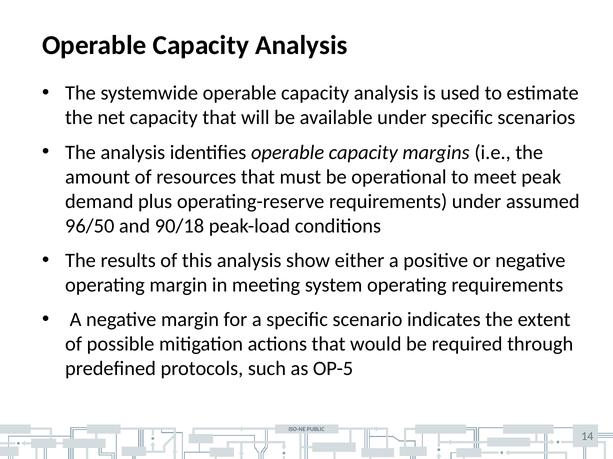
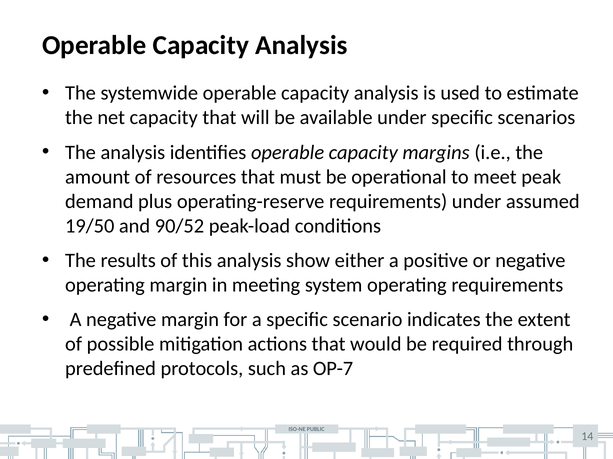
96/50: 96/50 -> 19/50 (90, 226)
90/18: 90/18 -> 90/52 (179, 226)
OP-5: OP-5 -> OP-7 (333, 369)
